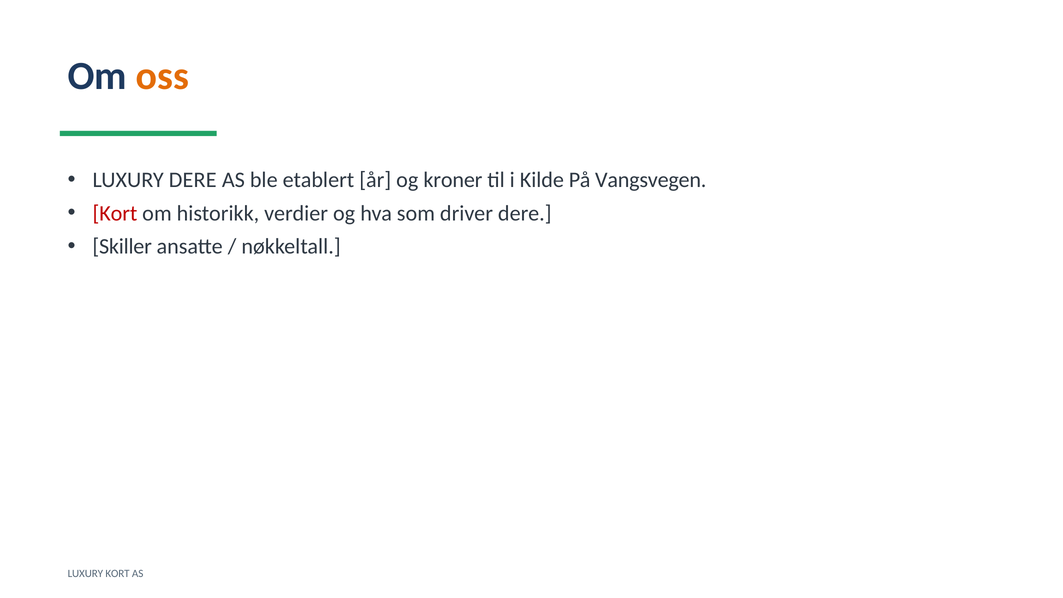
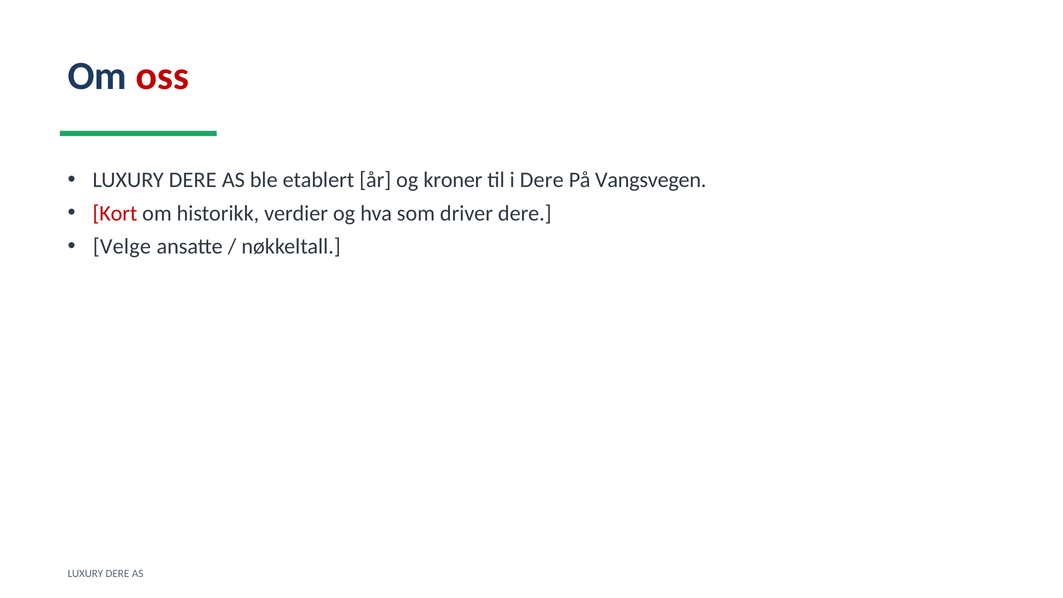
oss colour: orange -> red (162, 76)
i Kilde: Kilde -> Dere (542, 180)
Skiller: Skiller -> Velge (122, 247)
KORT: KORT -> DERE (117, 574)
